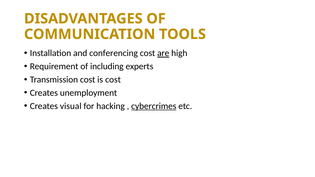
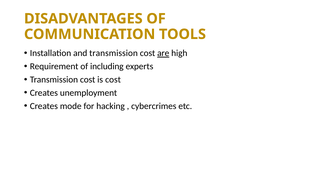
and conferencing: conferencing -> transmission (114, 53)
visual: visual -> mode (71, 106)
cybercrimes underline: present -> none (154, 106)
